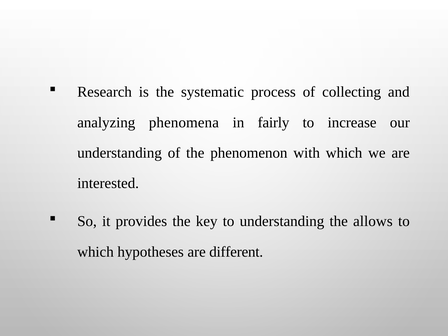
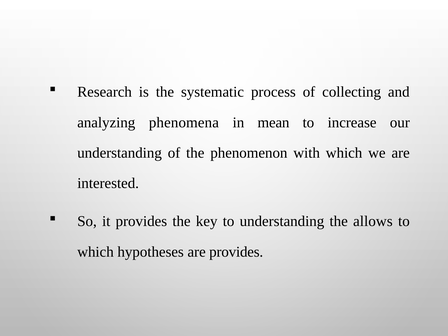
fairly: fairly -> mean (274, 122)
are different: different -> provides (236, 252)
